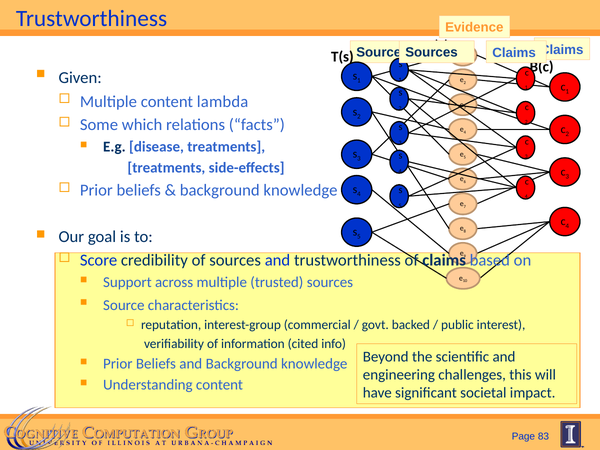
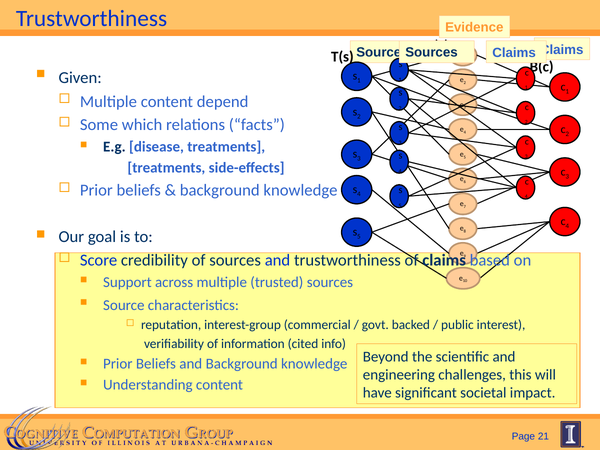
lambda: lambda -> depend (223, 102)
83: 83 -> 21 (543, 437)
